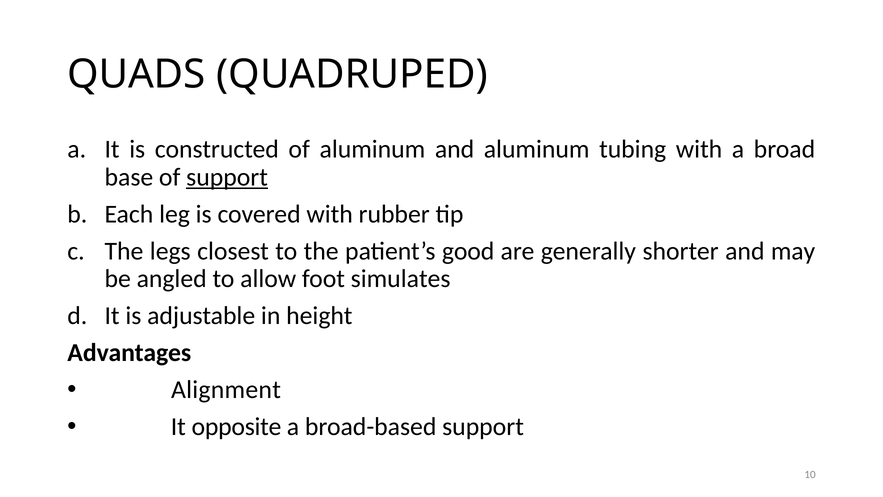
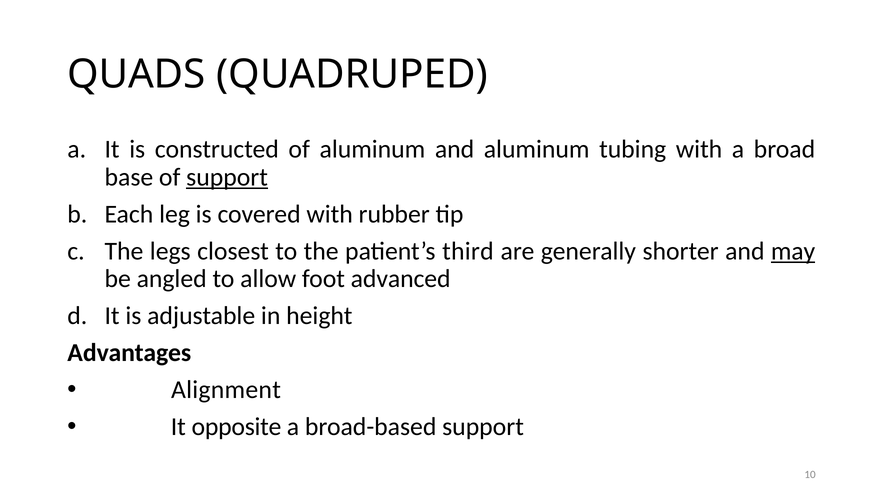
good: good -> third (468, 251)
may underline: none -> present (793, 251)
simulates: simulates -> advanced (401, 279)
